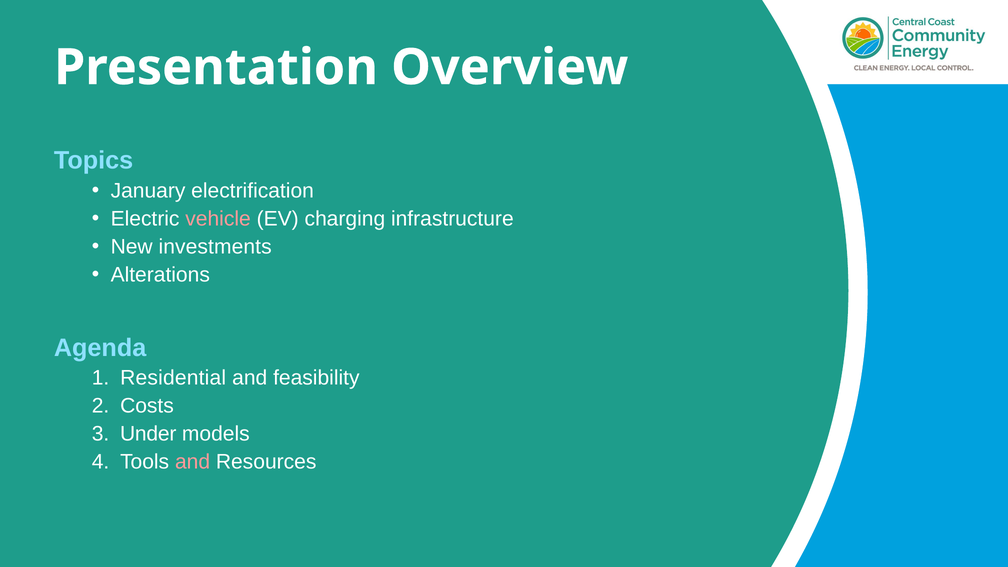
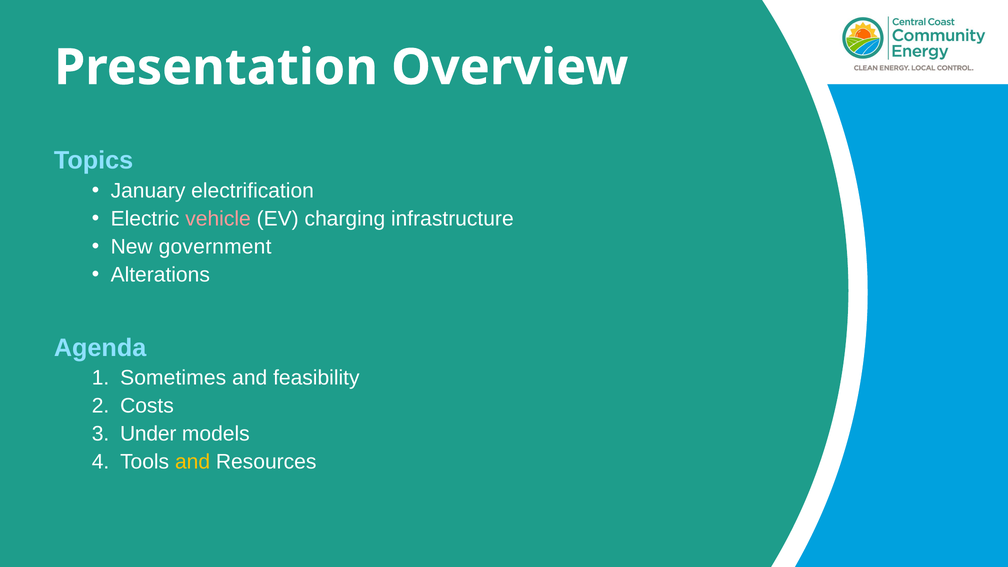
investments: investments -> government (215, 247)
Residential: Residential -> Sometimes (173, 378)
and colour: pink -> yellow (193, 462)
